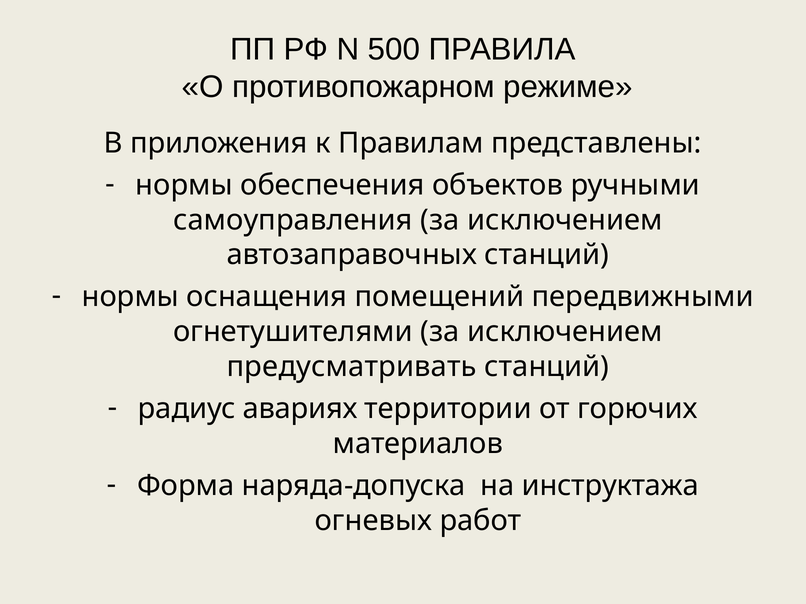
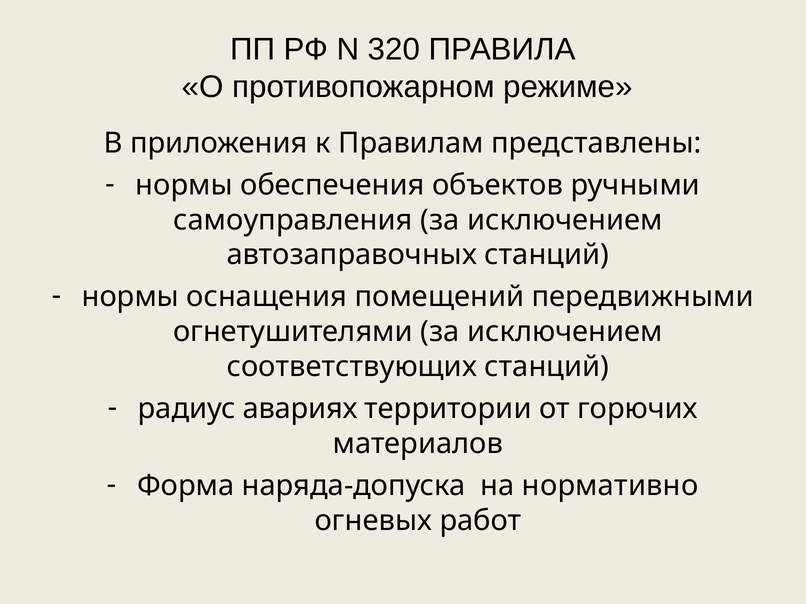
500: 500 -> 320 (394, 49)
предусматривать: предусматривать -> соответствующих (352, 367)
инструктажа: инструктажа -> нормативно (610, 486)
